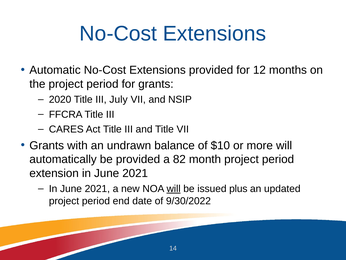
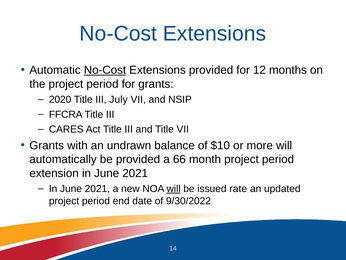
No-Cost underline: none -> present (105, 70)
82: 82 -> 66 (179, 159)
plus: plus -> rate (238, 188)
